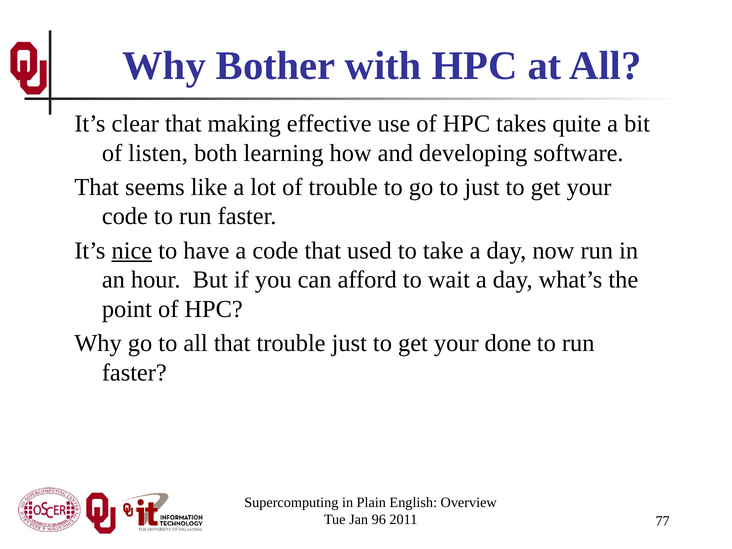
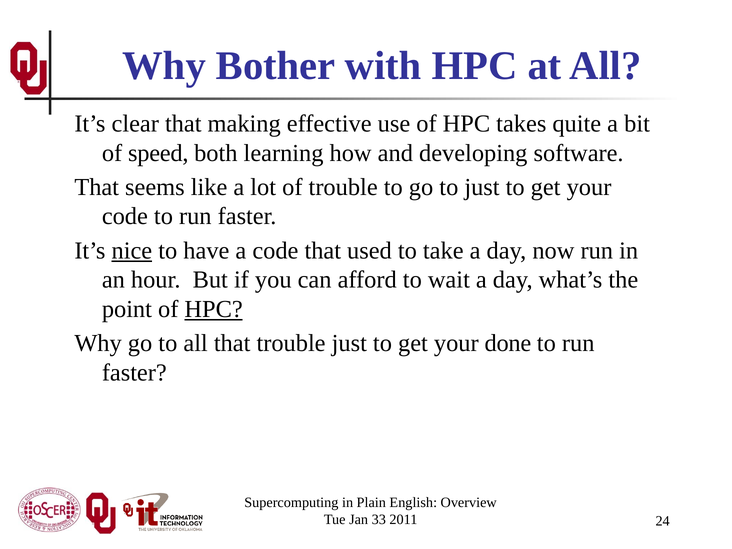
listen: listen -> speed (158, 153)
HPC underline: none -> present (214, 309)
96: 96 -> 33 (379, 519)
77: 77 -> 24 (663, 521)
